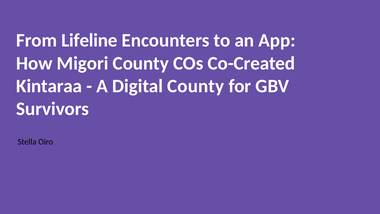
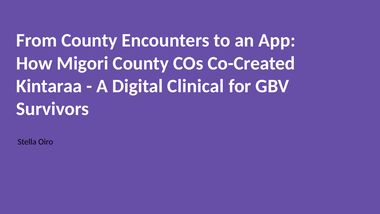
From Lifeline: Lifeline -> County (89, 40)
Digital County: County -> Clinical (196, 86)
